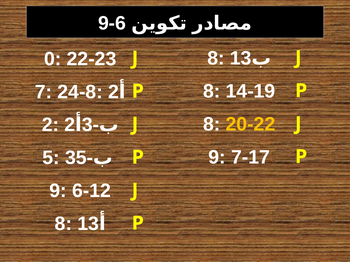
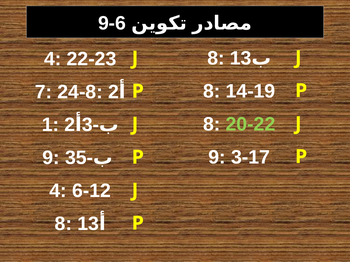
0: 0 -> 4 (53, 59)
20-22 colour: yellow -> light green (250, 124)
2: 2 -> 1 (50, 125)
7-17: 7-17 -> 3-17 (250, 158)
5: 5 -> 9 (51, 158)
9: 9 -> 4 (58, 191)
